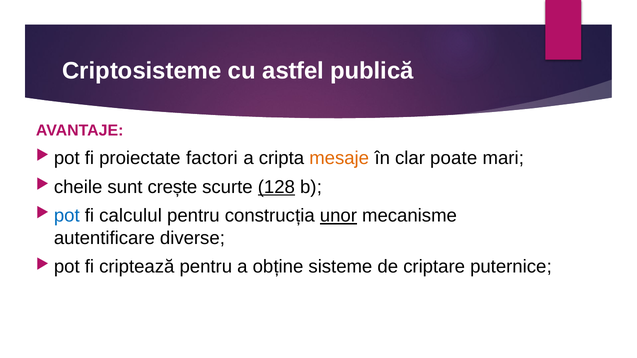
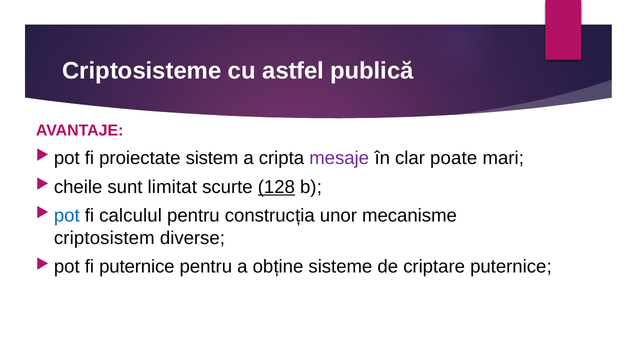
factori: factori -> sistem (212, 158)
mesaje colour: orange -> purple (339, 158)
crește: crește -> limitat (172, 187)
unor underline: present -> none (338, 216)
autentificare: autentificare -> criptosistem (104, 238)
fi criptează: criptează -> puternice (137, 267)
